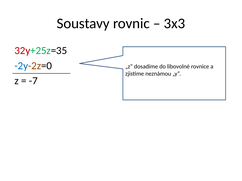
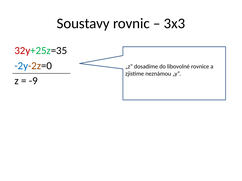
-7: -7 -> -9 (33, 81)
